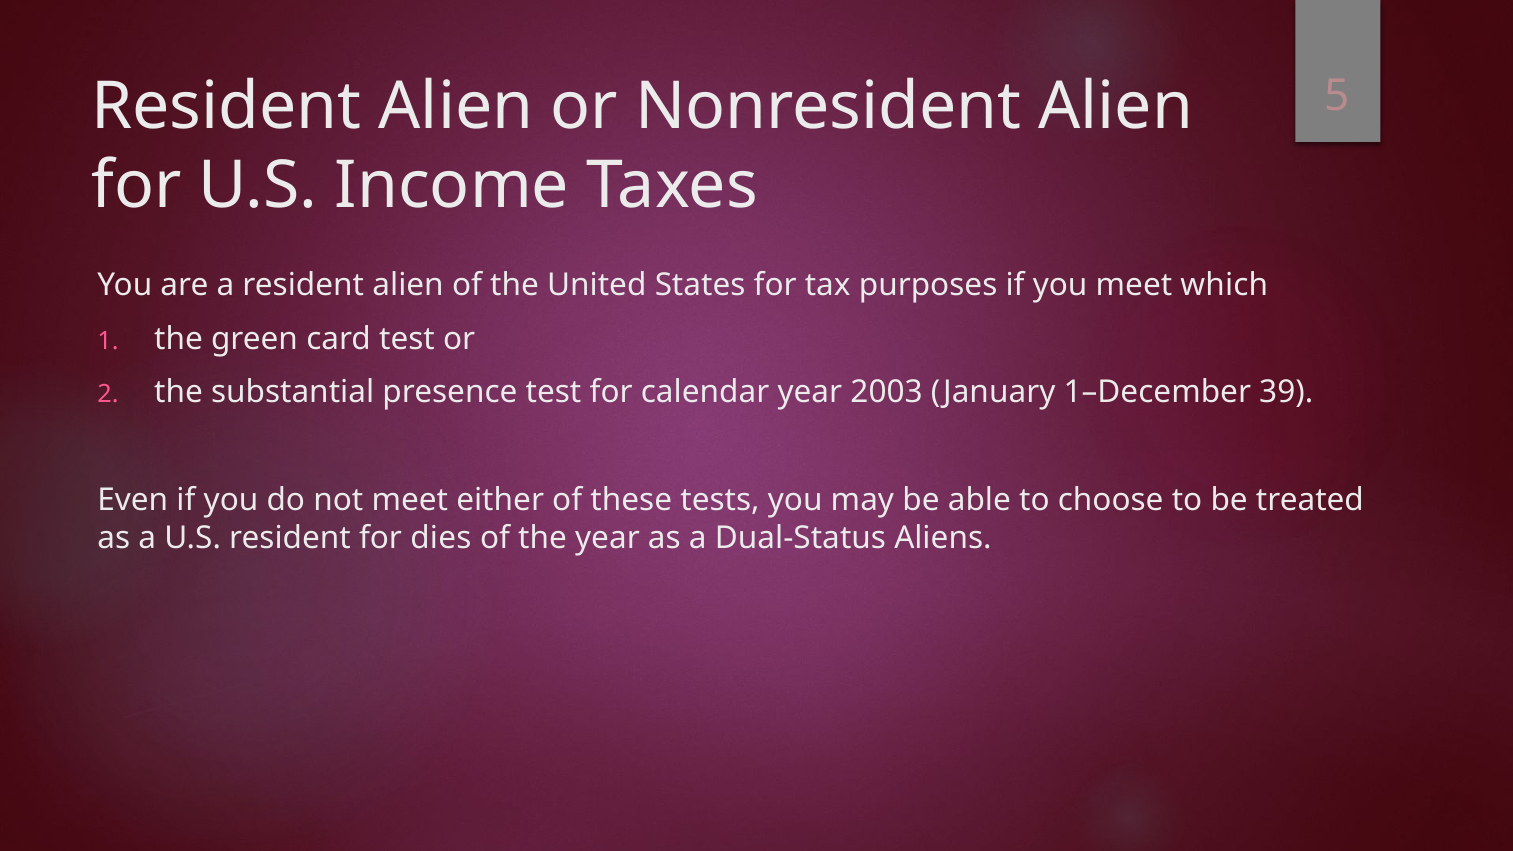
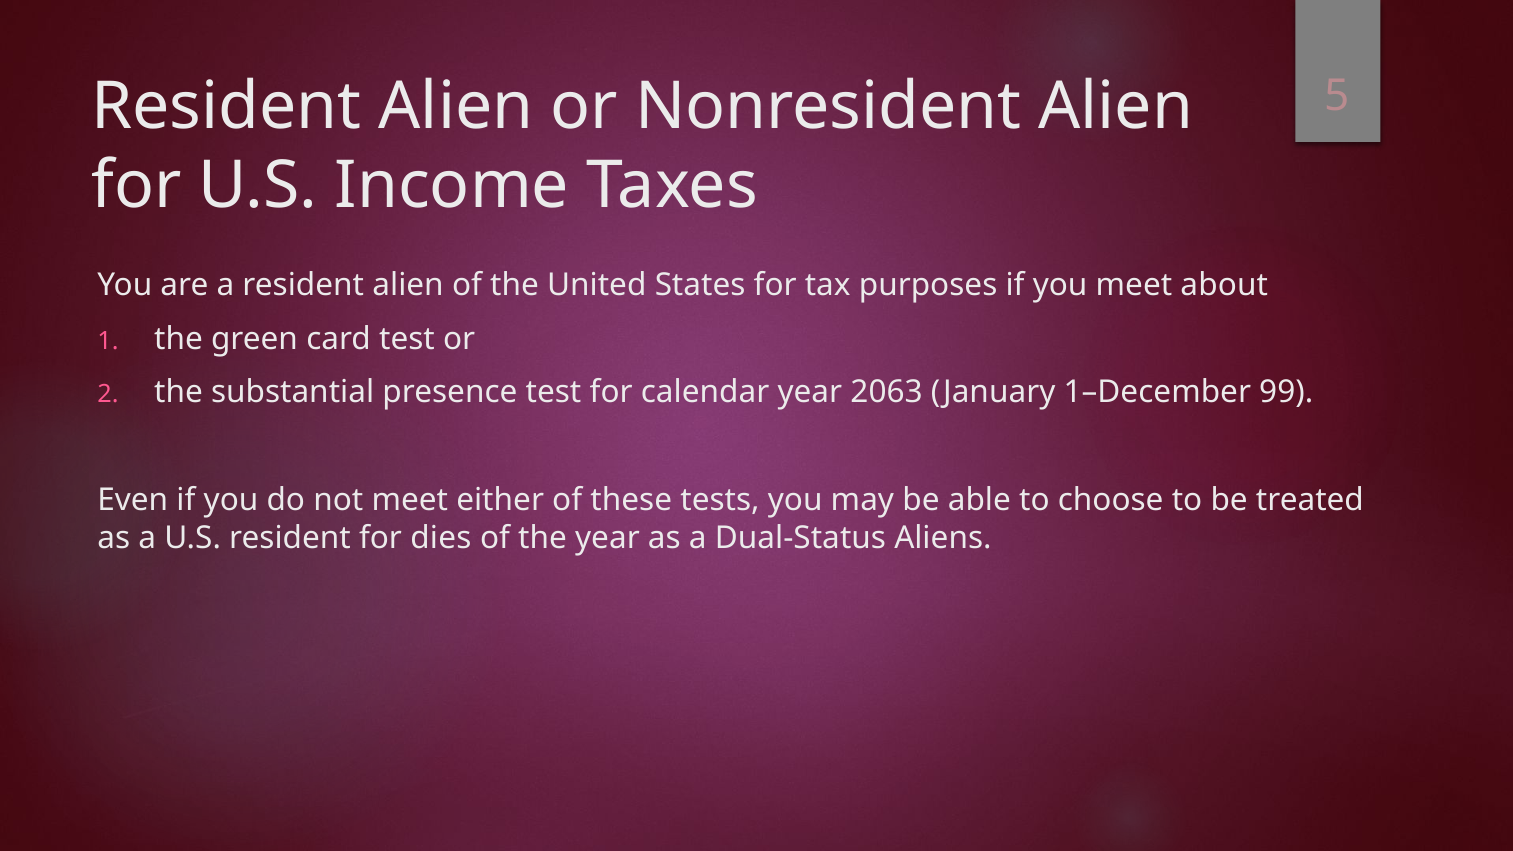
which: which -> about (1224, 285)
2003: 2003 -> 2063 (887, 392)
39: 39 -> 99 (1286, 392)
